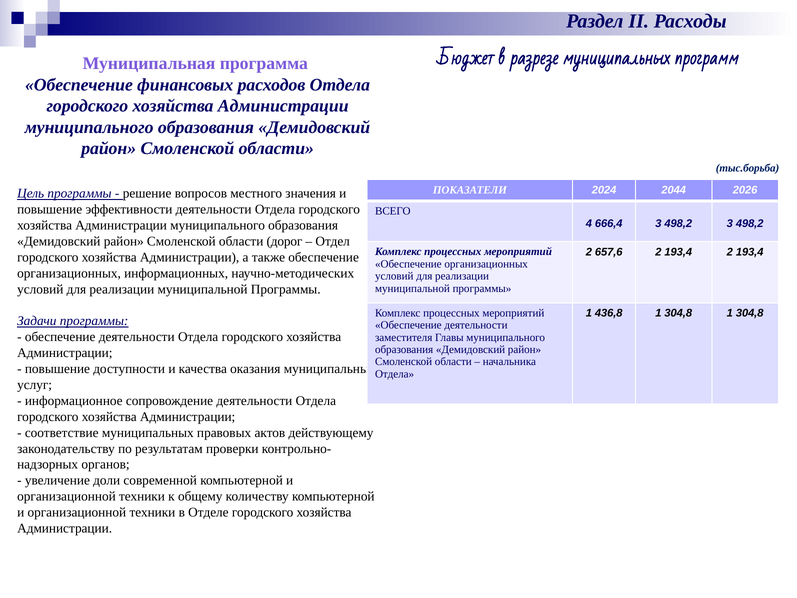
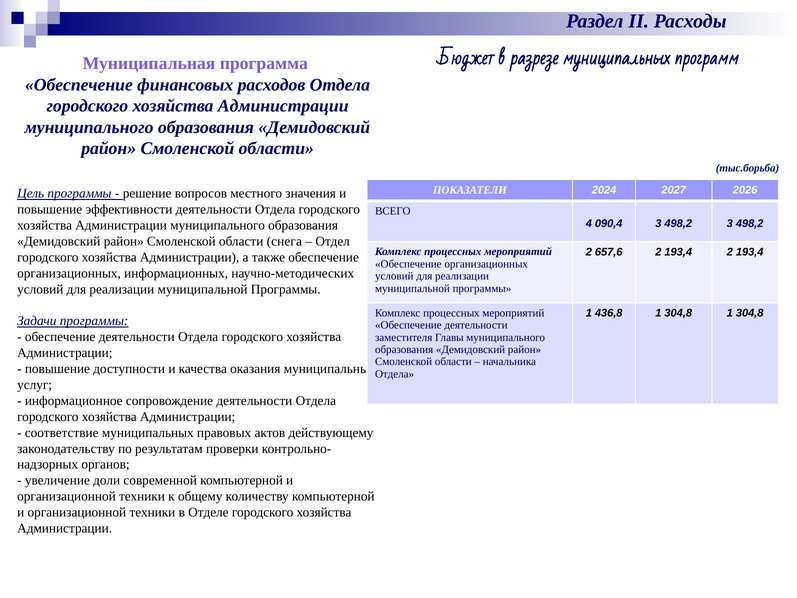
2044: 2044 -> 2027 (674, 190)
666,4: 666,4 -> 090,4 (609, 224)
дорог: дорог -> снега (284, 241)
